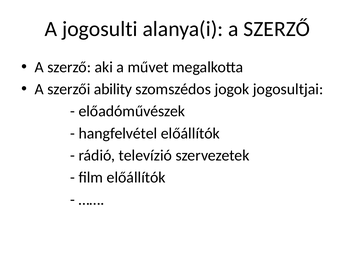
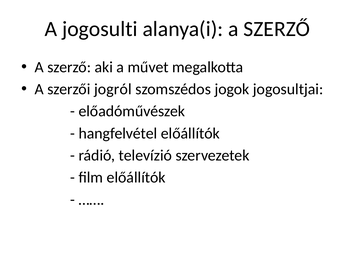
ability: ability -> jogról (113, 89)
